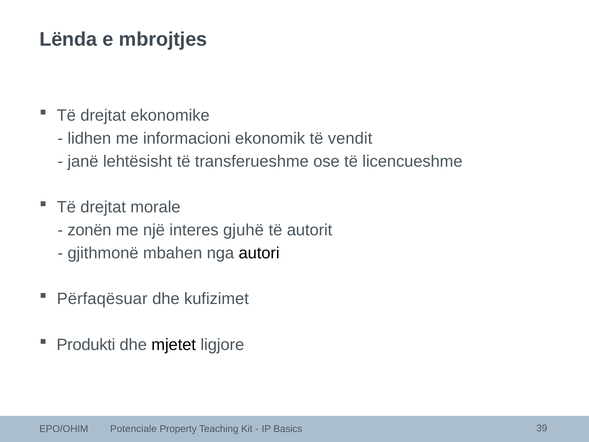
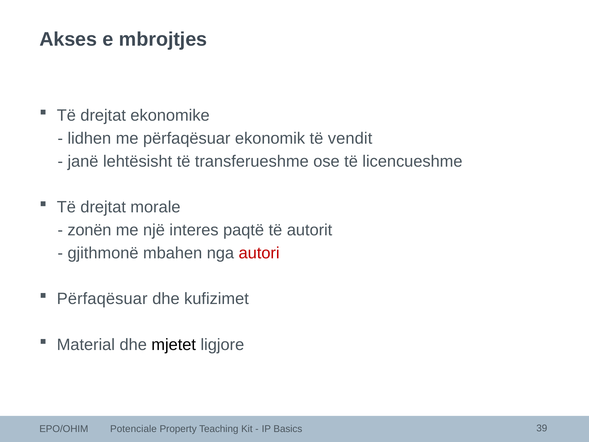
Lënda: Lënda -> Akses (68, 39)
me informacioni: informacioni -> përfaqësuar (187, 138)
gjuhë: gjuhë -> paqtë (244, 230)
autori colour: black -> red (259, 253)
Produkti: Produkti -> Material (86, 344)
